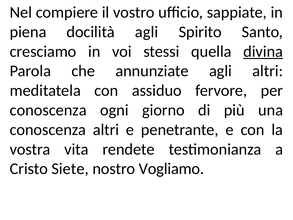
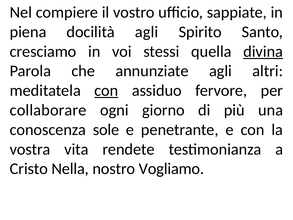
con underline: none -> present (106, 90)
conoscenza: conoscenza -> collaborare (48, 110)
conoscenza altri: altri -> sole (106, 130)
Siete: Siete -> Nella (70, 169)
